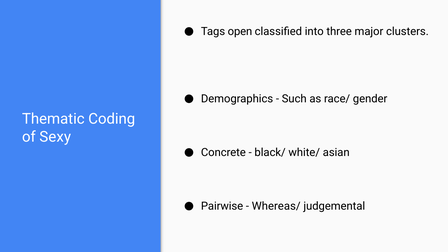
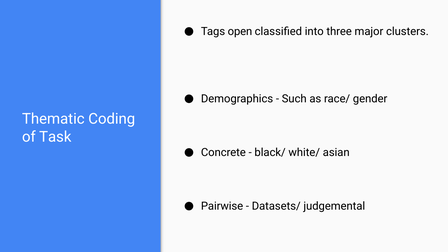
Sexy: Sexy -> Task (55, 137)
Whereas/: Whereas/ -> Datasets/ (276, 206)
